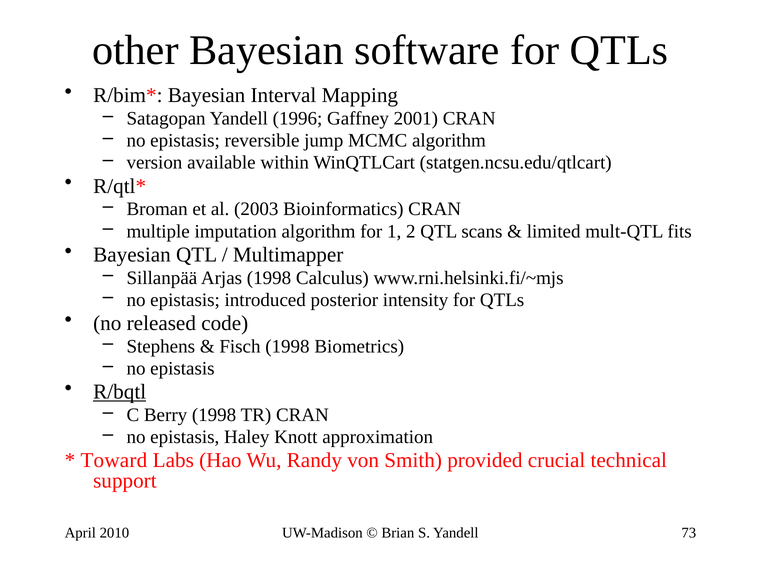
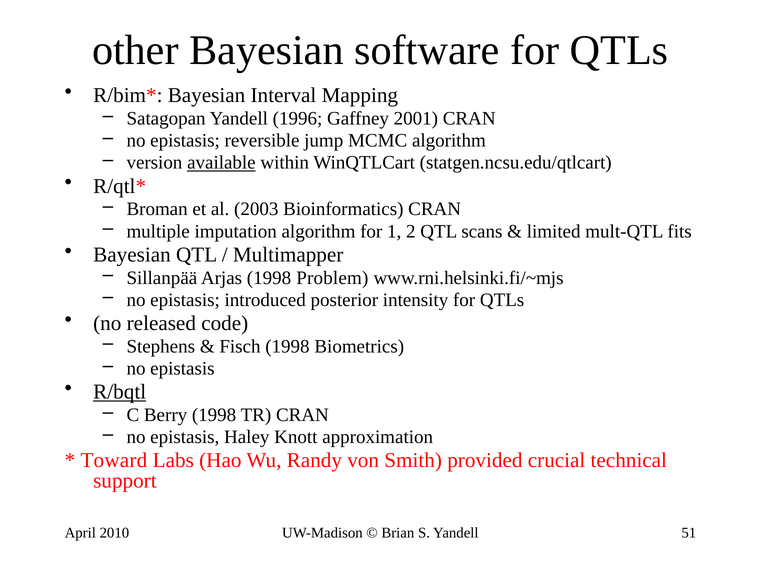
available underline: none -> present (221, 163)
Calculus: Calculus -> Problem (332, 278)
73: 73 -> 51 (689, 534)
